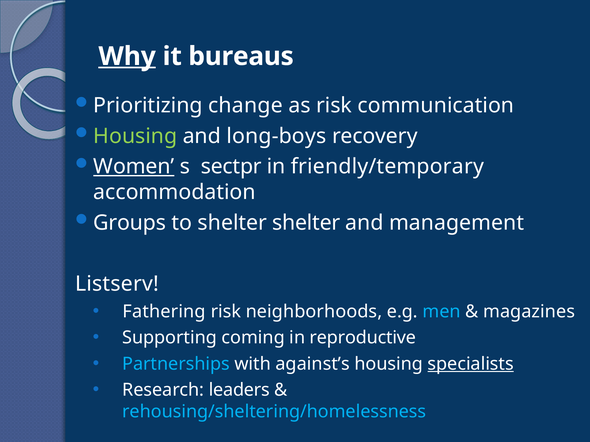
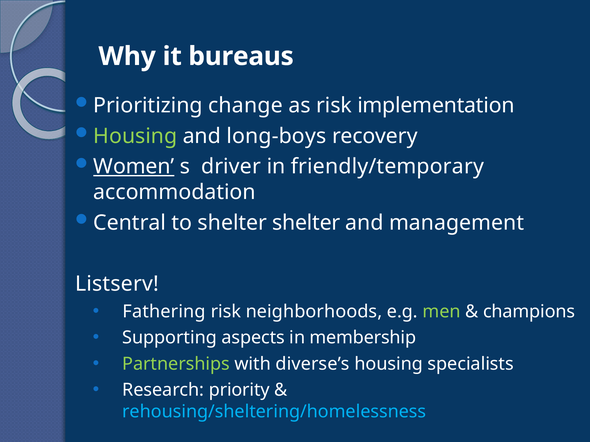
Why underline: present -> none (127, 56)
communication: communication -> implementation (436, 106)
sectpr: sectpr -> driver (231, 167)
Groups: Groups -> Central (130, 223)
men colour: light blue -> light green (442, 312)
magazines: magazines -> champions (529, 312)
coming: coming -> aspects (253, 338)
reproductive: reproductive -> membership (363, 338)
Partnerships colour: light blue -> light green (176, 364)
against’s: against’s -> diverse’s (313, 364)
specialists underline: present -> none (471, 364)
leaders: leaders -> priority (239, 390)
